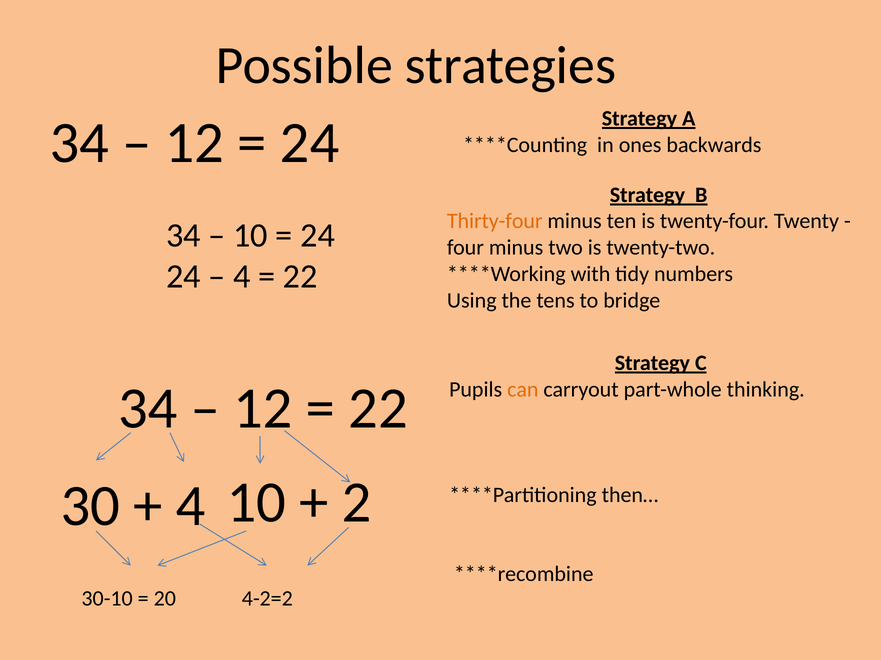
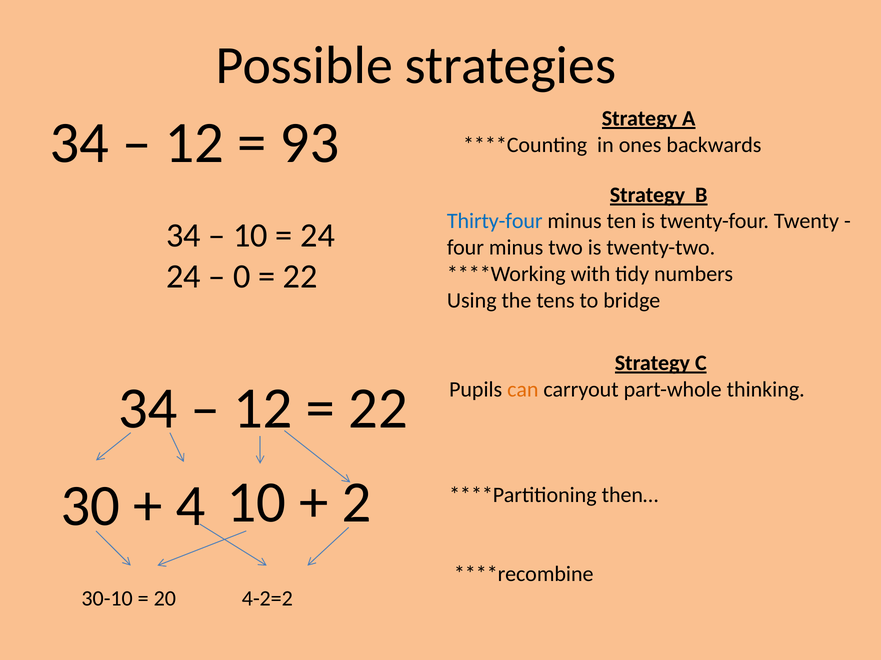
24: 24 -> 93 (310, 143)
Thirty-four colour: orange -> blue (495, 221)
4: 4 -> 0 (242, 277)
